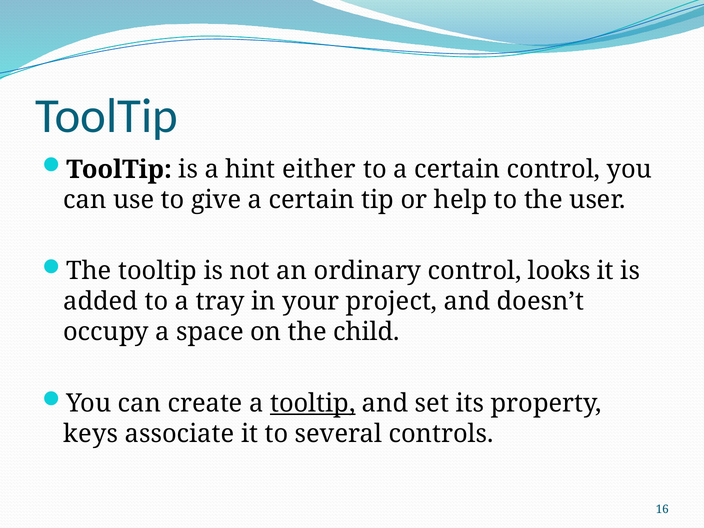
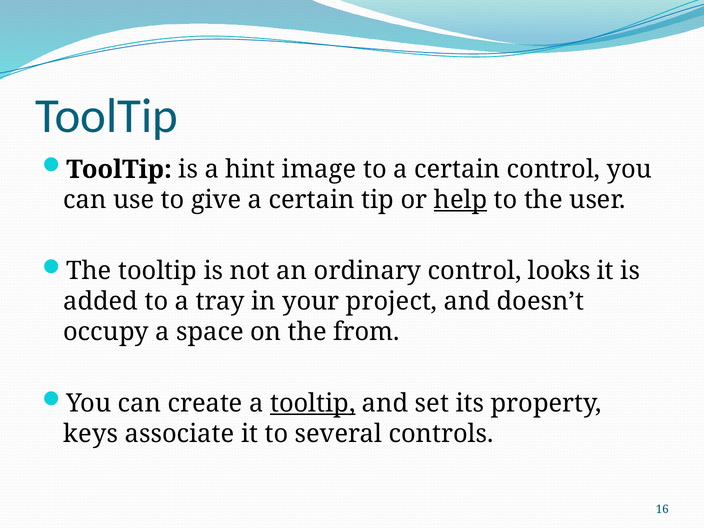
either: either -> image (319, 169)
help underline: none -> present (461, 200)
child: child -> from (366, 332)
